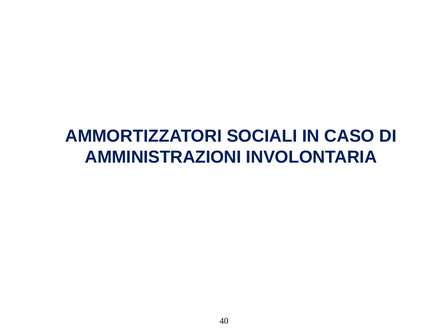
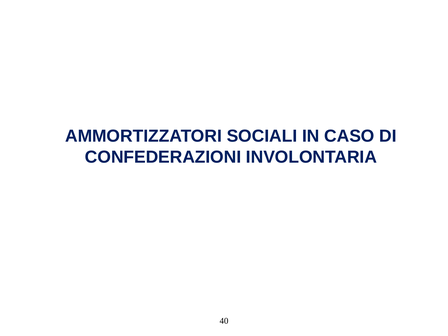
AMMINISTRAZIONI: AMMINISTRAZIONI -> CONFEDERAZIONI (163, 157)
